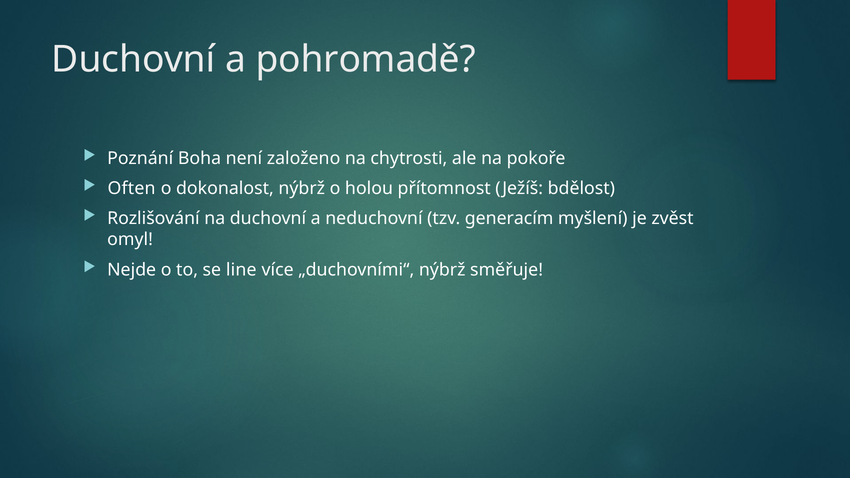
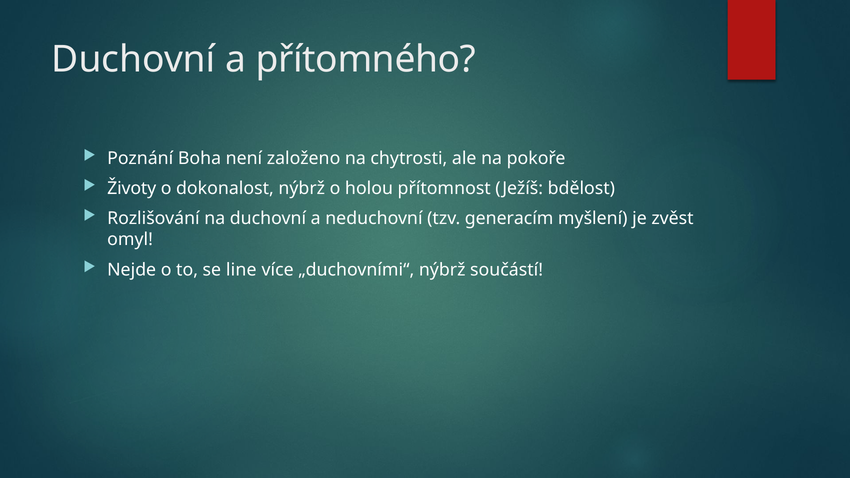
pohromadě: pohromadě -> přítomného (366, 60)
Often: Often -> Životy (132, 188)
směřuje: směřuje -> součástí (507, 270)
